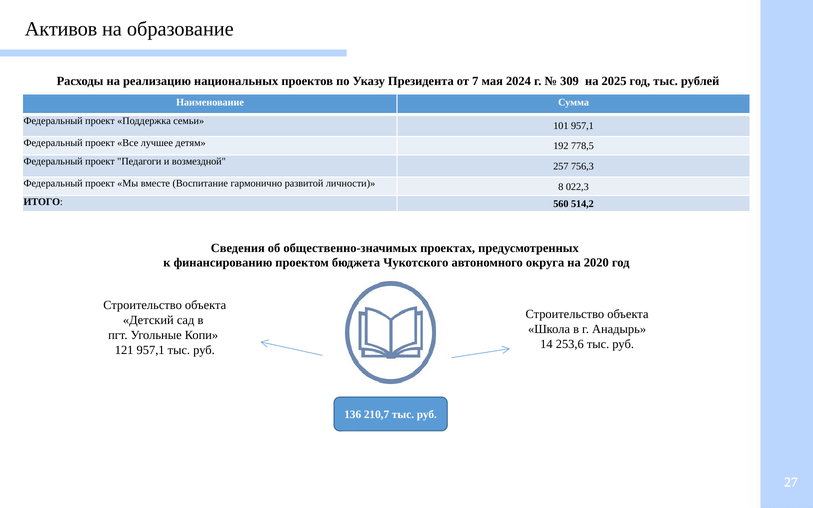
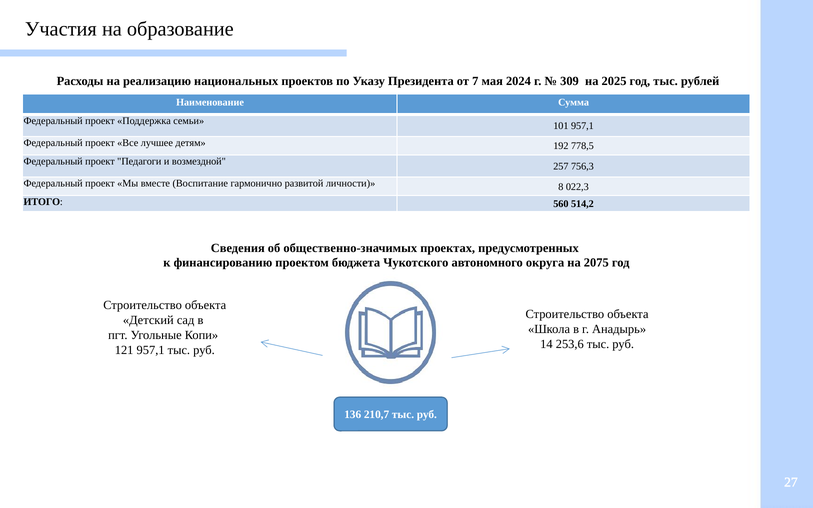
Активов: Активов -> Участия (61, 29)
2020: 2020 -> 2075 (596, 263)
